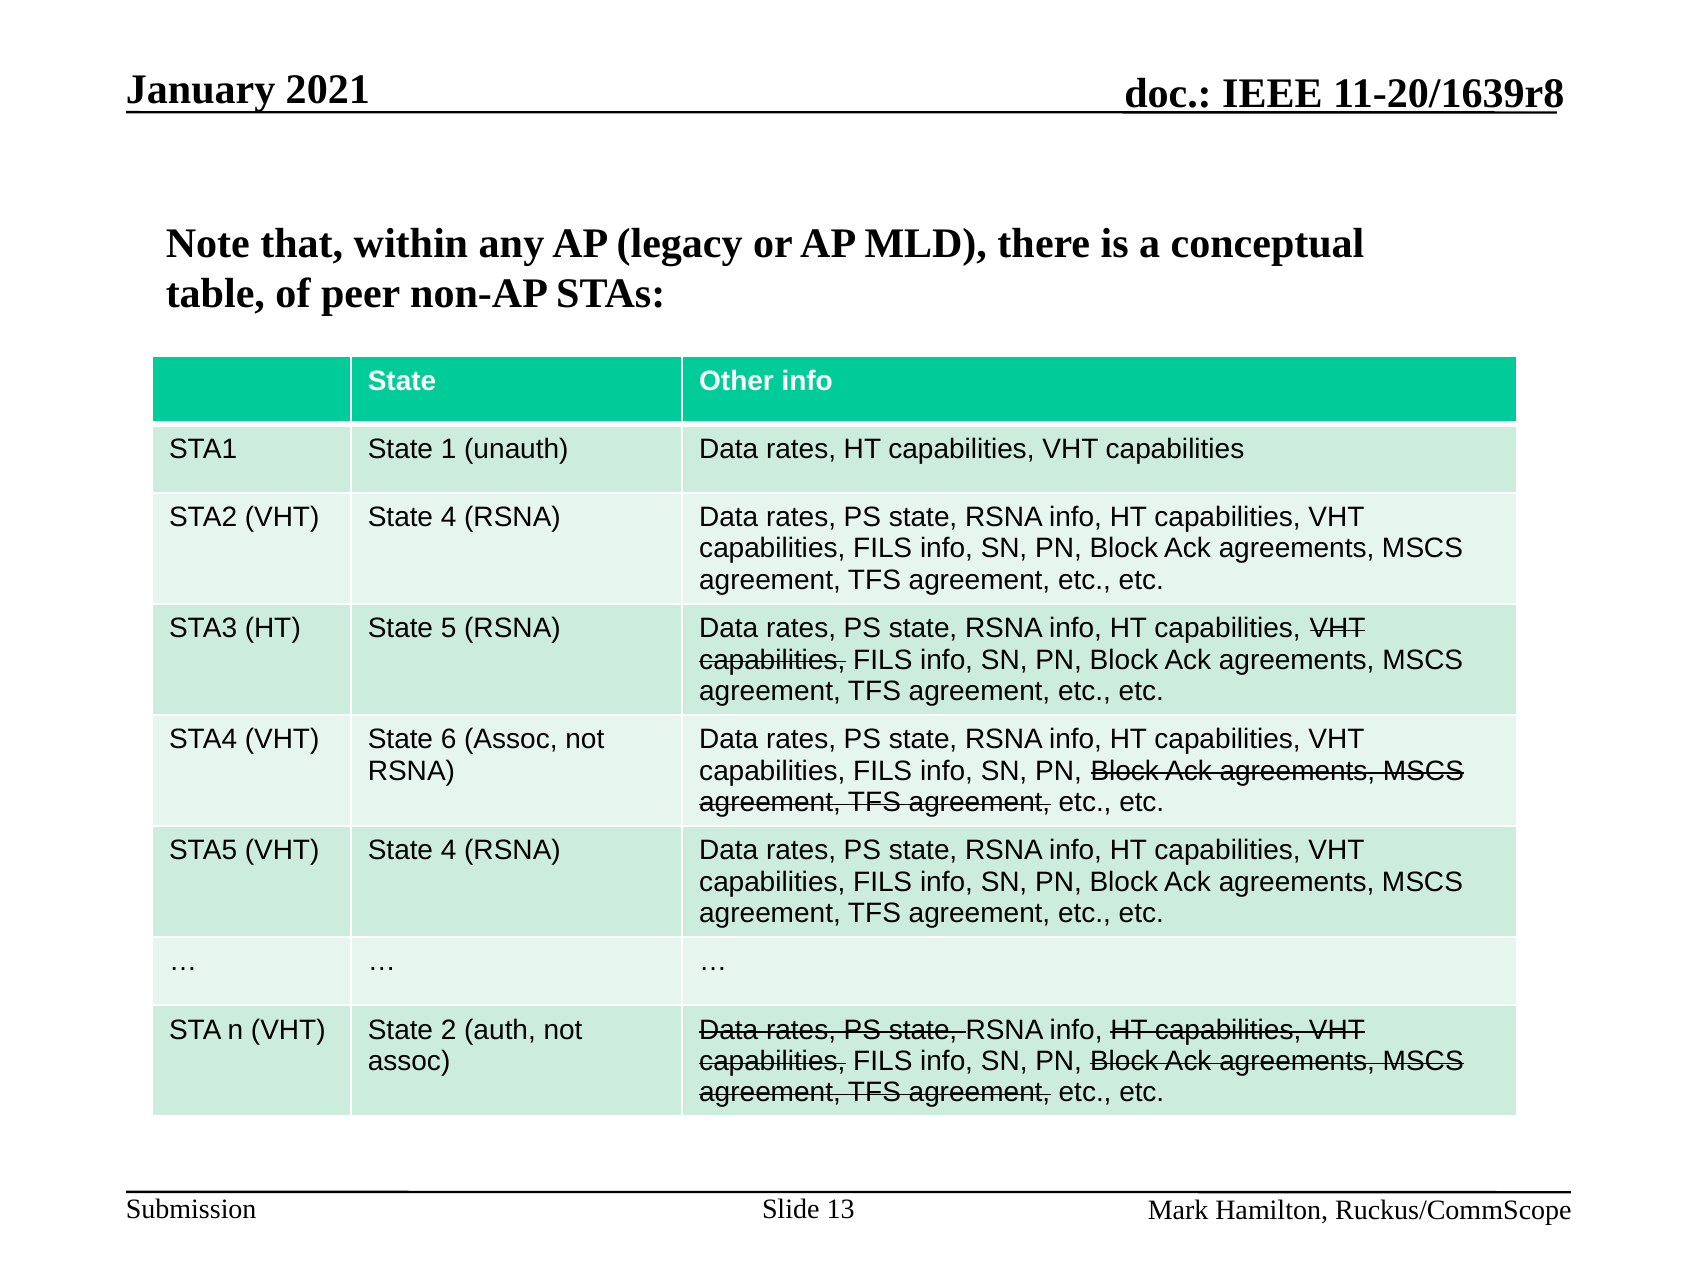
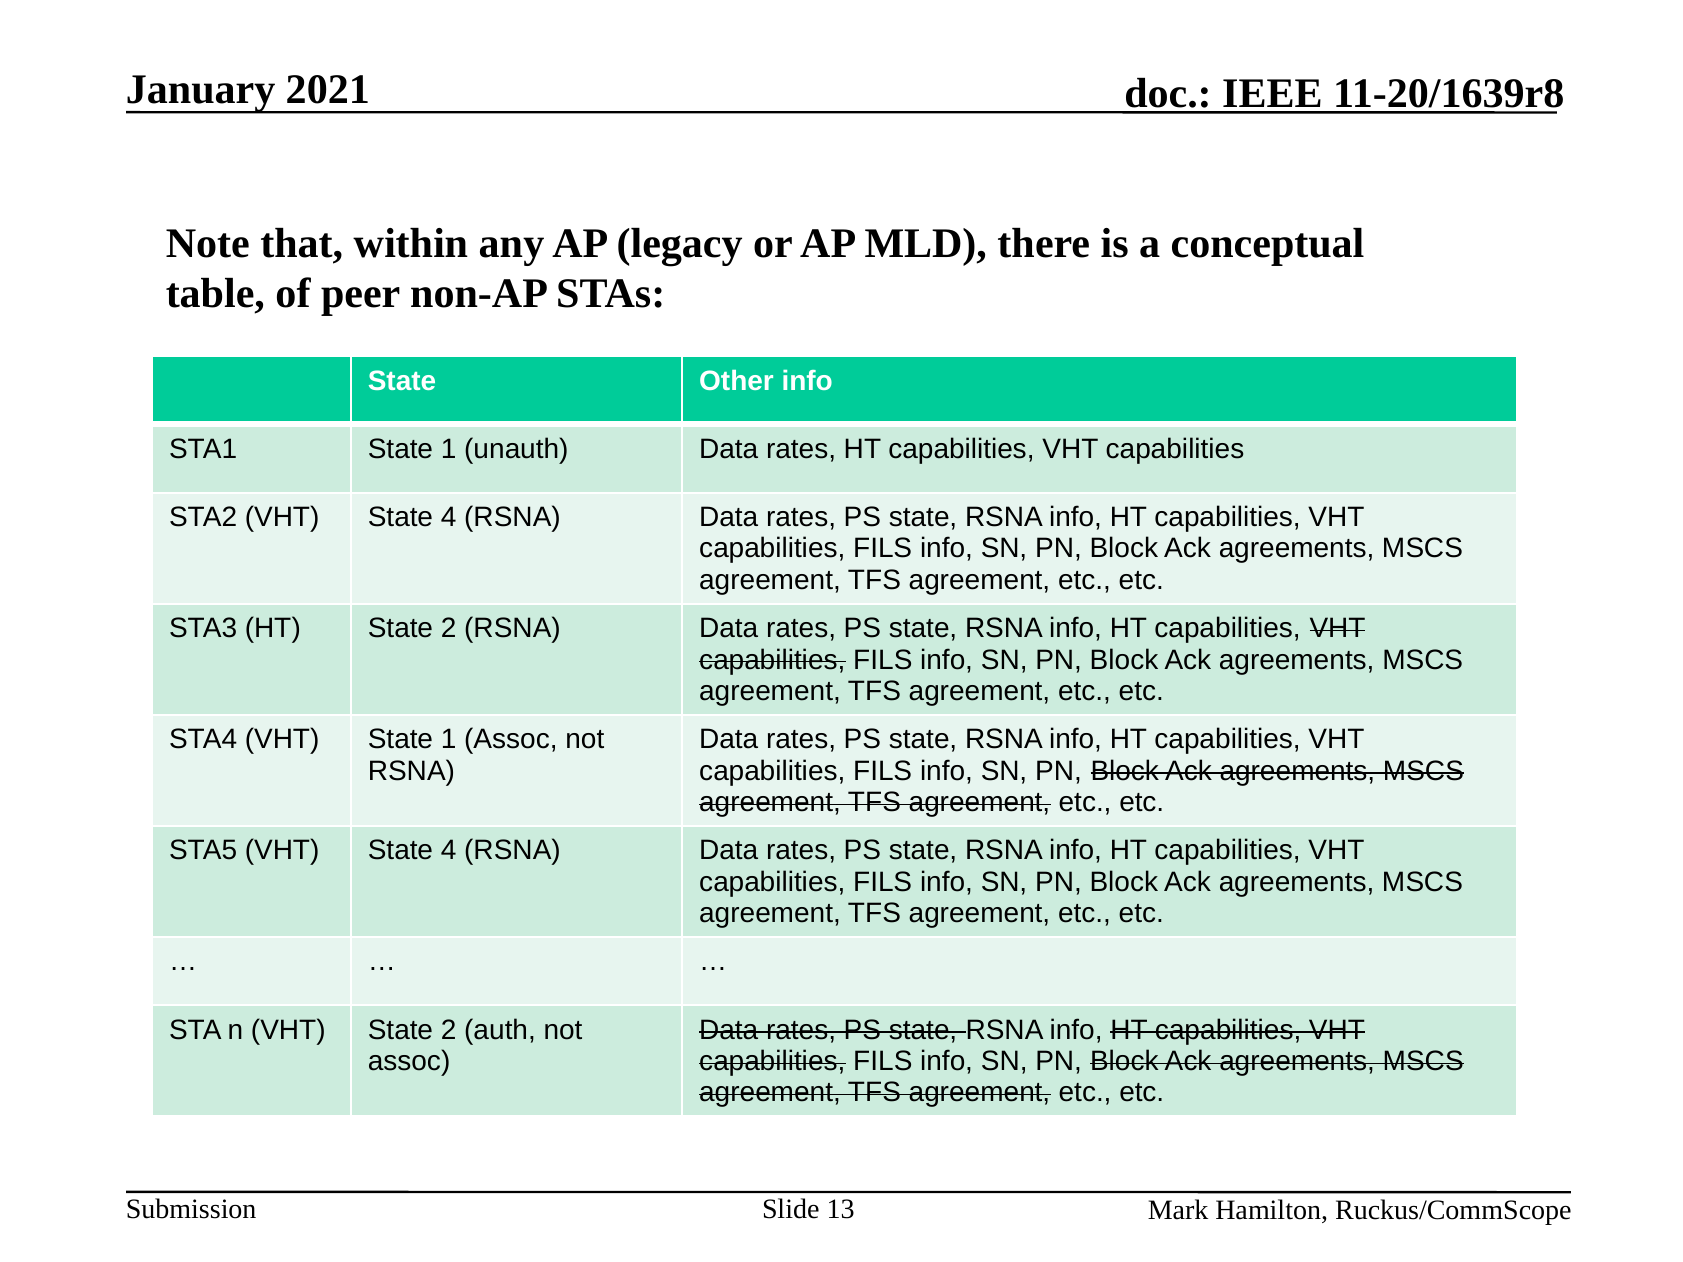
HT State 5: 5 -> 2 (449, 629)
VHT State 6: 6 -> 1 (449, 740)
